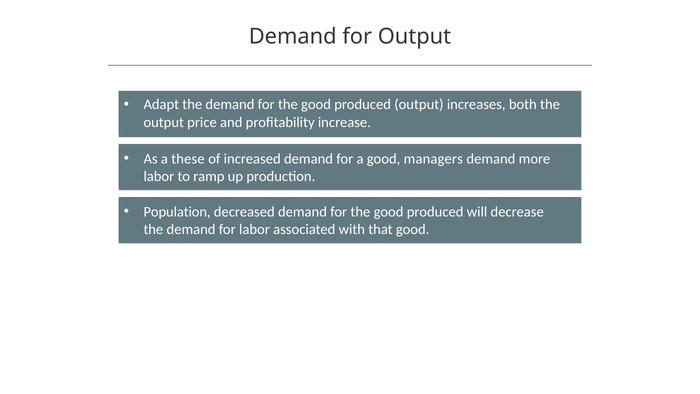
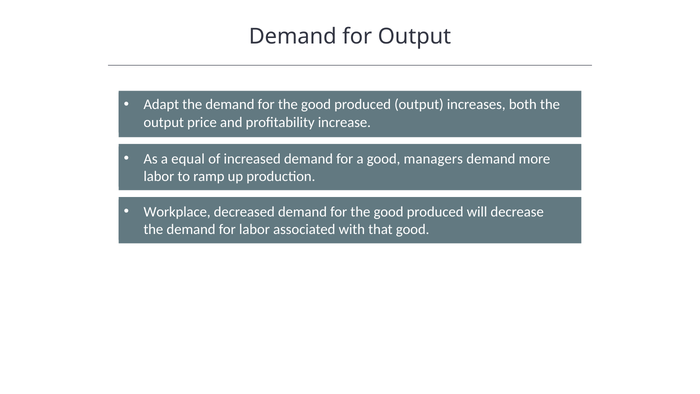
these: these -> equal (188, 159)
Population: Population -> Workplace (177, 212)
